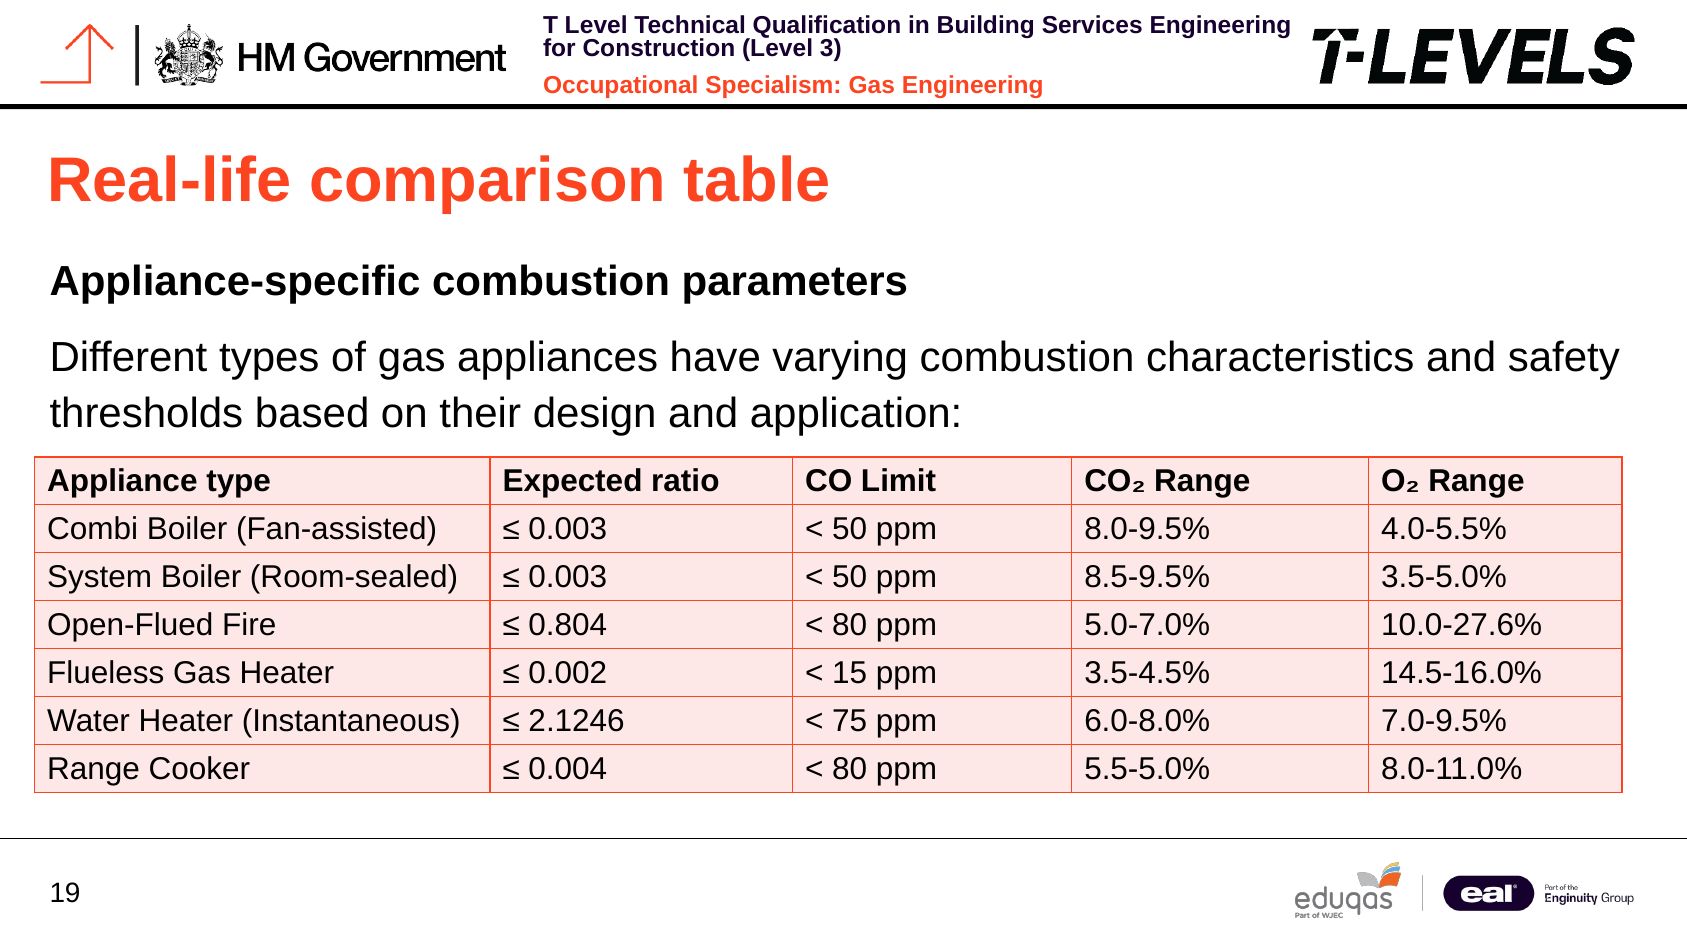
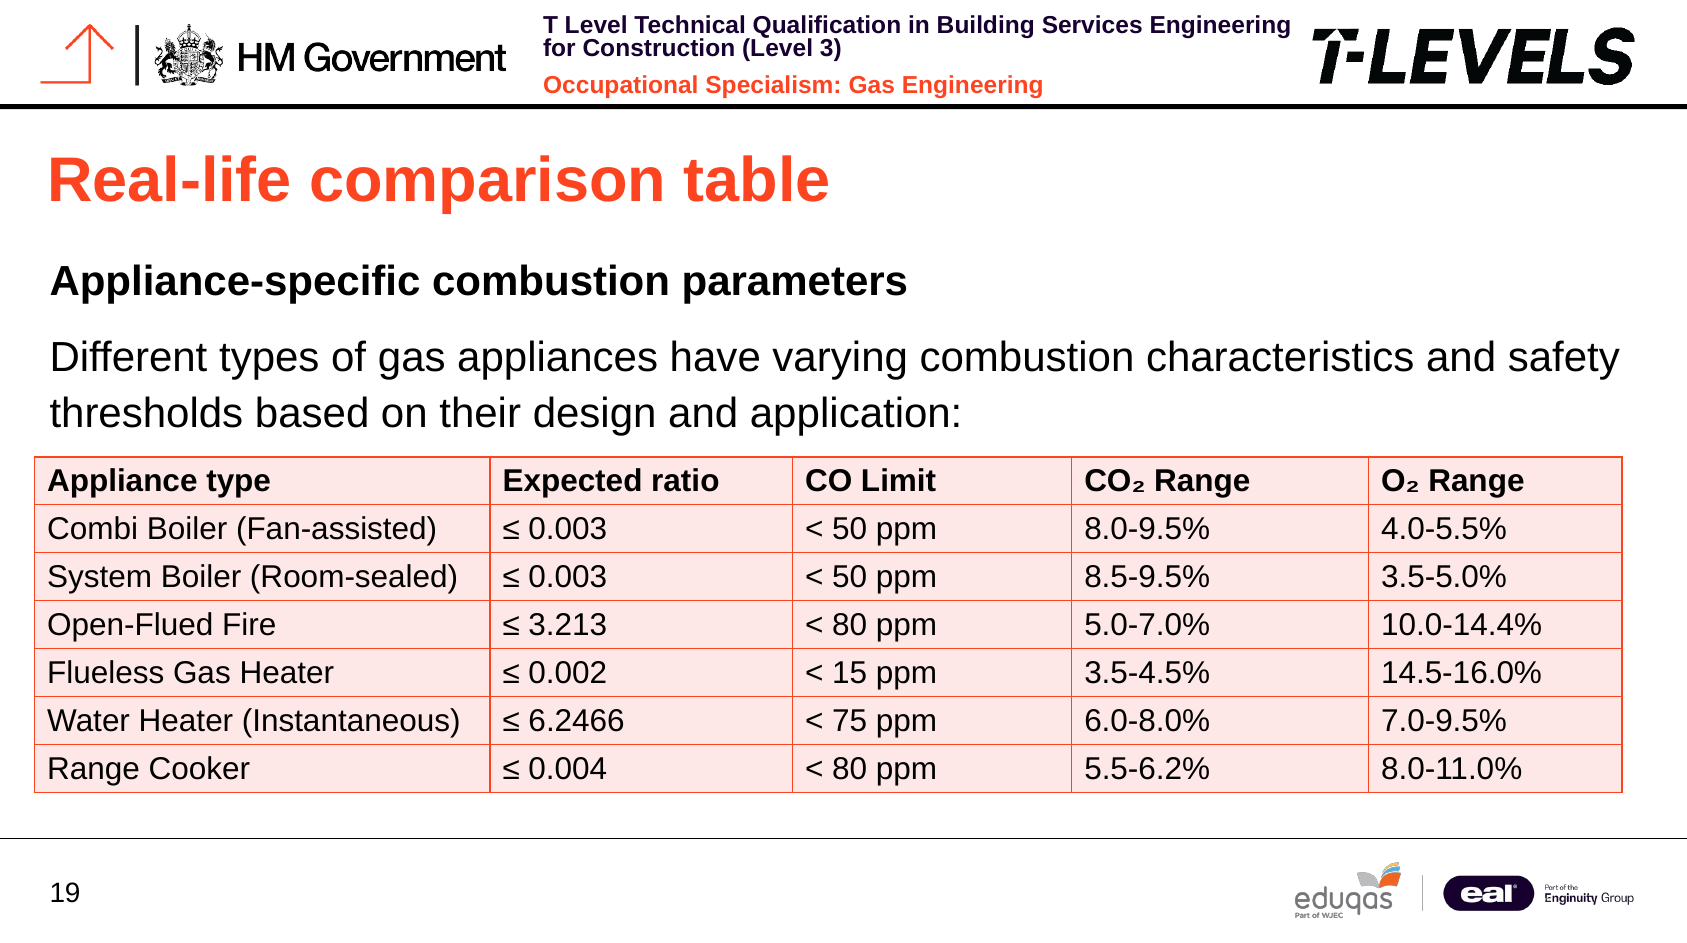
0.804: 0.804 -> 3.213 (568, 625)
10.0-27.6%: 10.0-27.6% -> 10.0-14.4% (1462, 625)
2.1246: 2.1246 -> 6.2466 (577, 721)
5.5-5.0%: 5.5-5.0% -> 5.5-6.2% (1147, 769)
